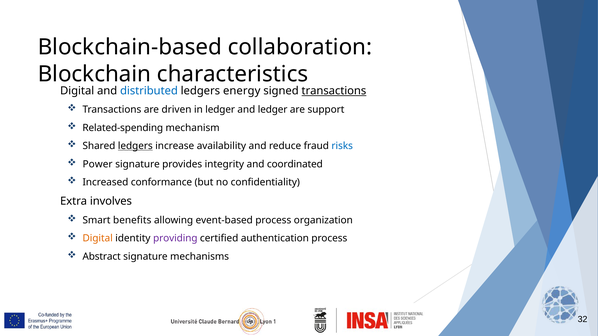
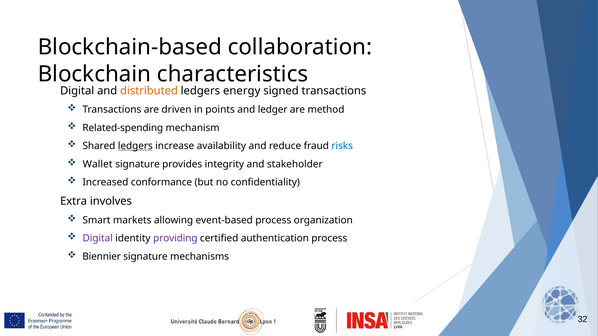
distributed colour: blue -> orange (149, 91)
transactions underline: present -> none (334, 91)
in ledger: ledger -> points (220, 110)
support: support -> method (326, 110)
Power: Power -> Wallet (98, 164)
coordinated: coordinated -> stakeholder (295, 164)
benefits: benefits -> markets (132, 220)
Digital colour: orange -> purple (98, 239)
Abstract: Abstract -> Biennier (102, 257)
